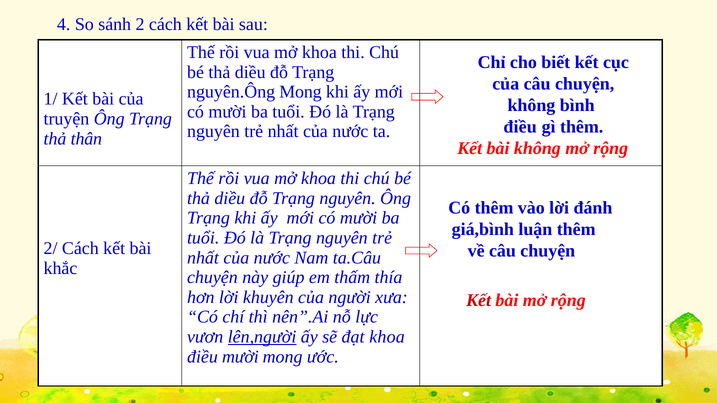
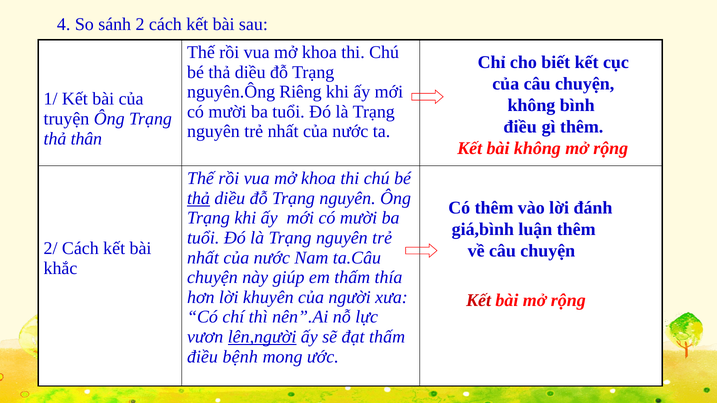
nguyên.Ông Mong: Mong -> Riêng (300, 92)
thả underline: none -> present (199, 198)
đạt khoa: khoa -> thấm (387, 337)
điều mười: mười -> bệnh (240, 357)
